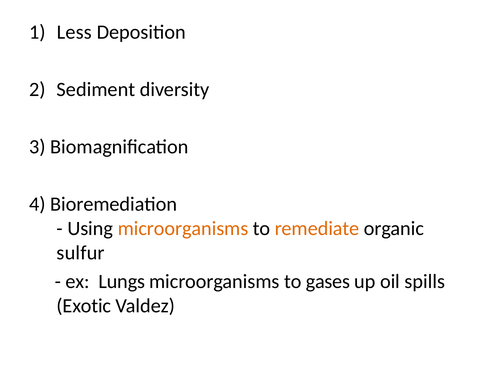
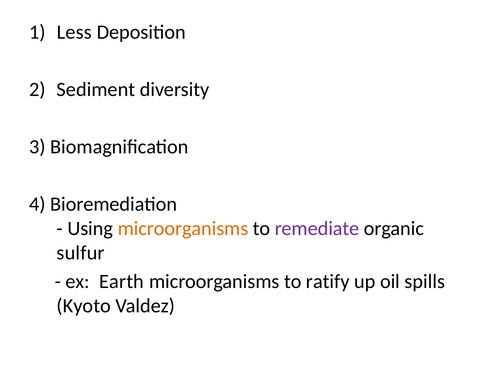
remediate colour: orange -> purple (317, 229)
Lungs: Lungs -> Earth (122, 282)
gases: gases -> ratify (328, 282)
Exotic: Exotic -> Kyoto (84, 306)
